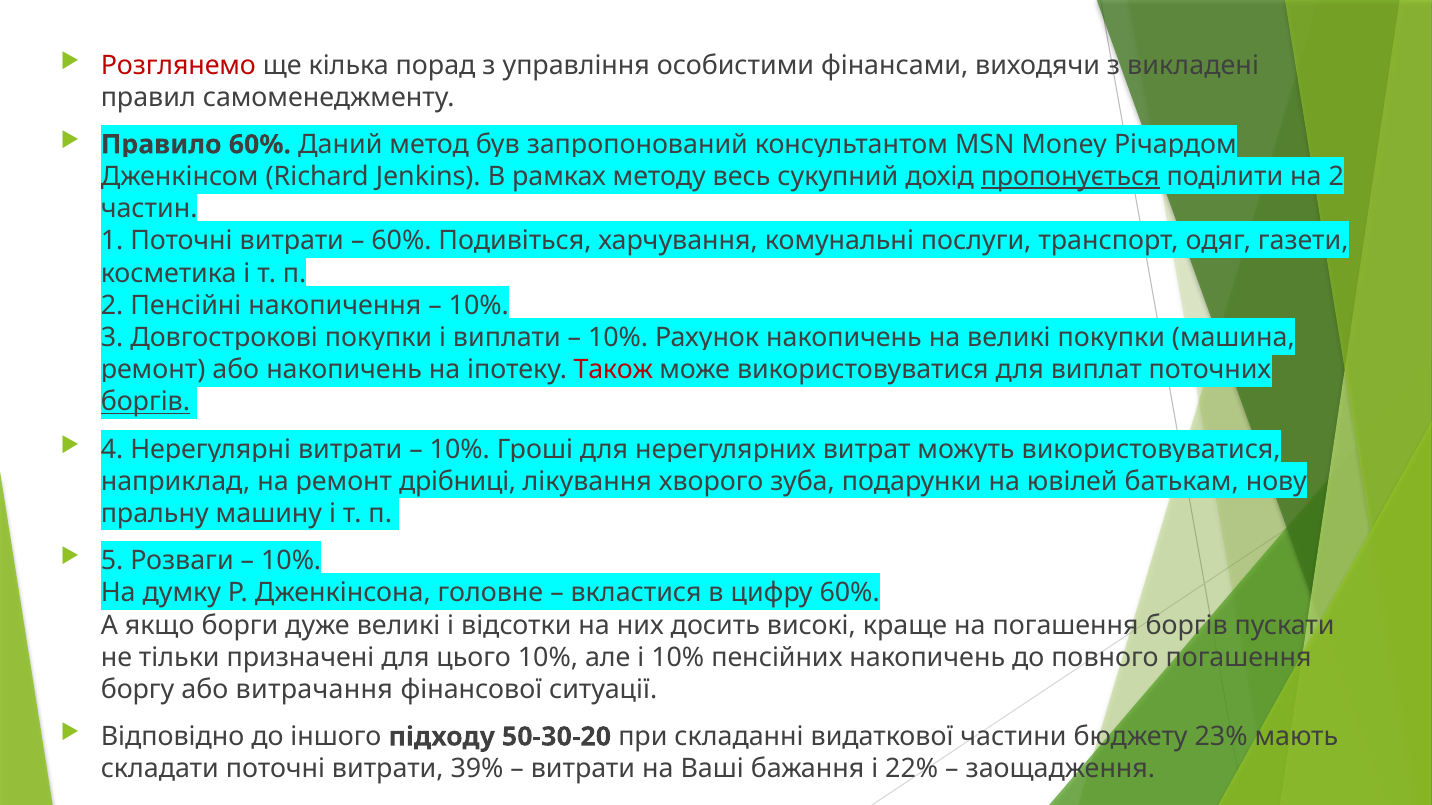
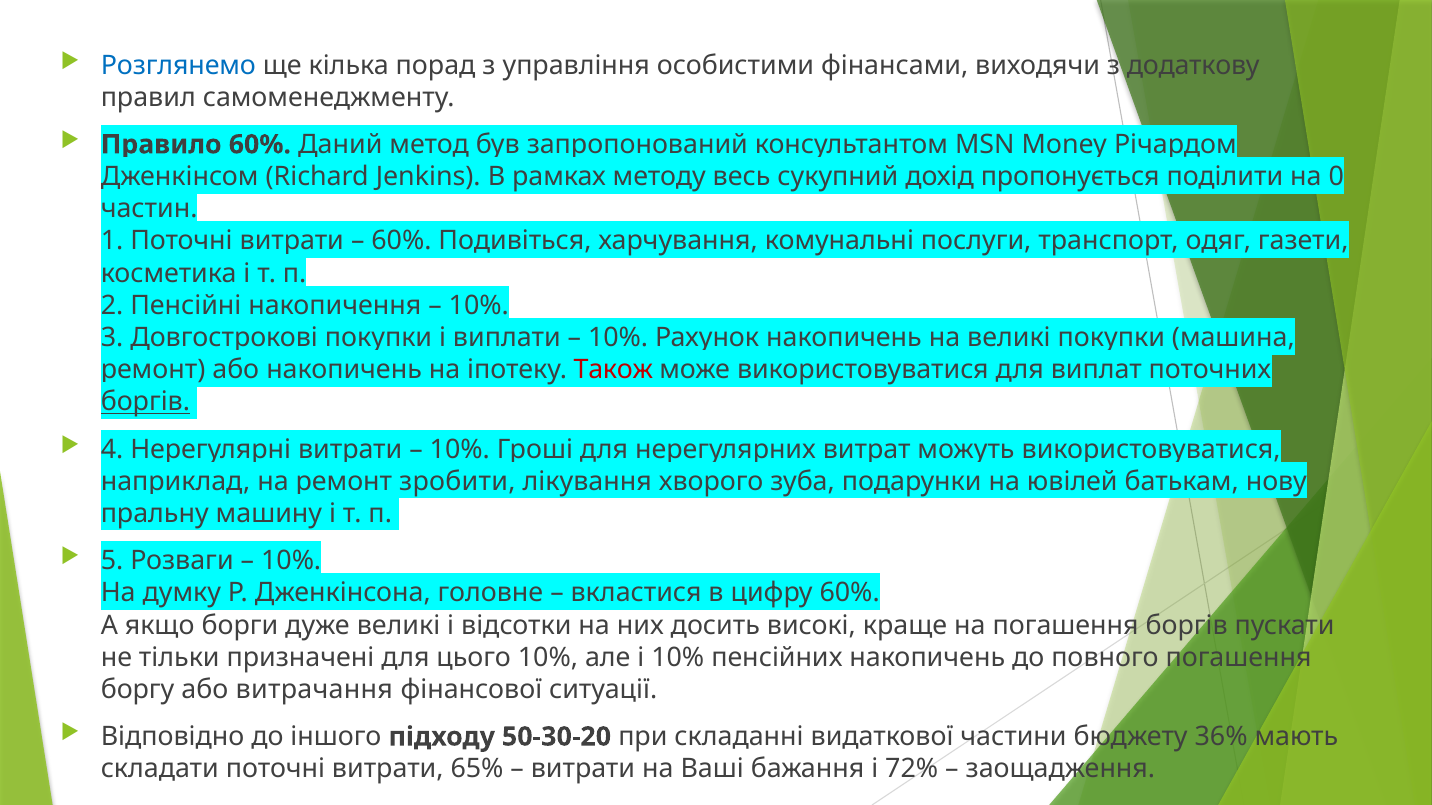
Розглянемо colour: red -> blue (178, 65)
викладені: викладені -> додаткову (1193, 65)
пропонується underline: present -> none (1070, 177)
на 2: 2 -> 0 (1336, 177)
дрібниці: дрібниці -> зробити (457, 482)
23%: 23% -> 36% (1221, 737)
39%: 39% -> 65% (477, 769)
22%: 22% -> 72% (912, 769)
